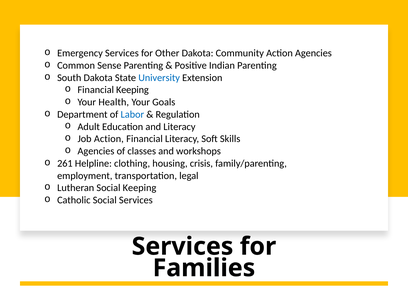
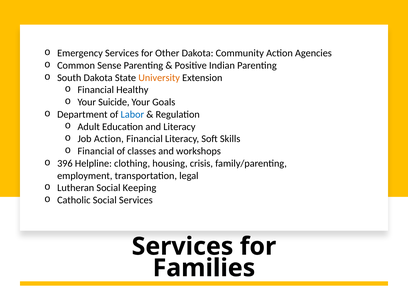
University colour: blue -> orange (159, 78)
Financial Keeping: Keeping -> Healthy (132, 90)
Health: Health -> Suicide (114, 102)
Agencies: Agencies -> Financial (96, 151)
261: 261 -> 396 (65, 163)
